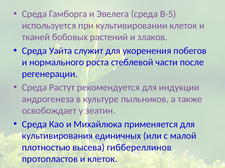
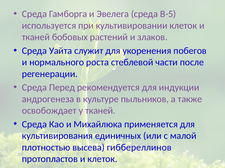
Растут: Растут -> Перед (62, 88)
у зеатин: зеатин -> тканей (100, 111)
